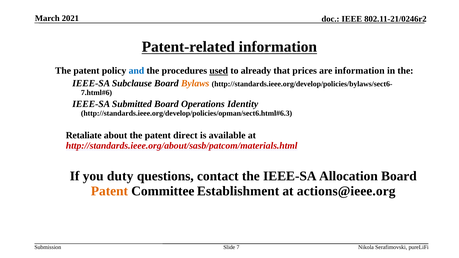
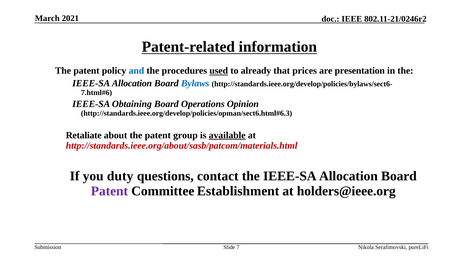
are information: information -> presentation (360, 71)
Subclause: Subclause -> Allocation (132, 83)
Bylaws colour: orange -> blue (195, 83)
Submitted: Submitted -> Obtaining (132, 104)
Identity: Identity -> Opinion (243, 104)
direct: direct -> group (185, 135)
available underline: none -> present (227, 135)
Patent colour: orange -> purple (109, 191)
actions@ieee.org: actions@ieee.org -> holders@ieee.org (346, 191)
